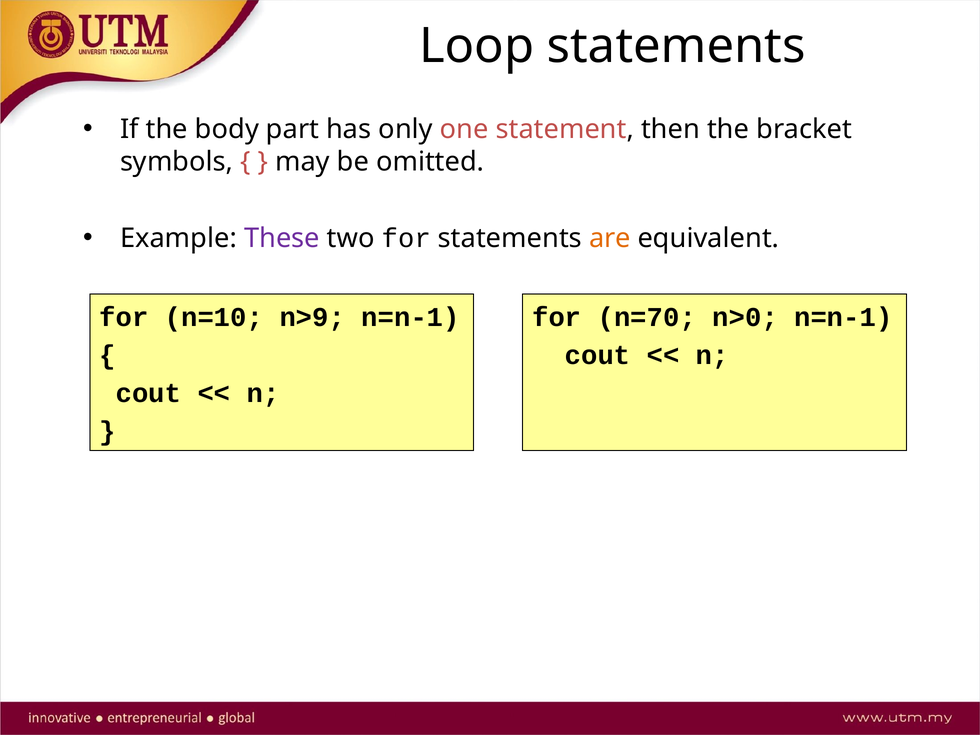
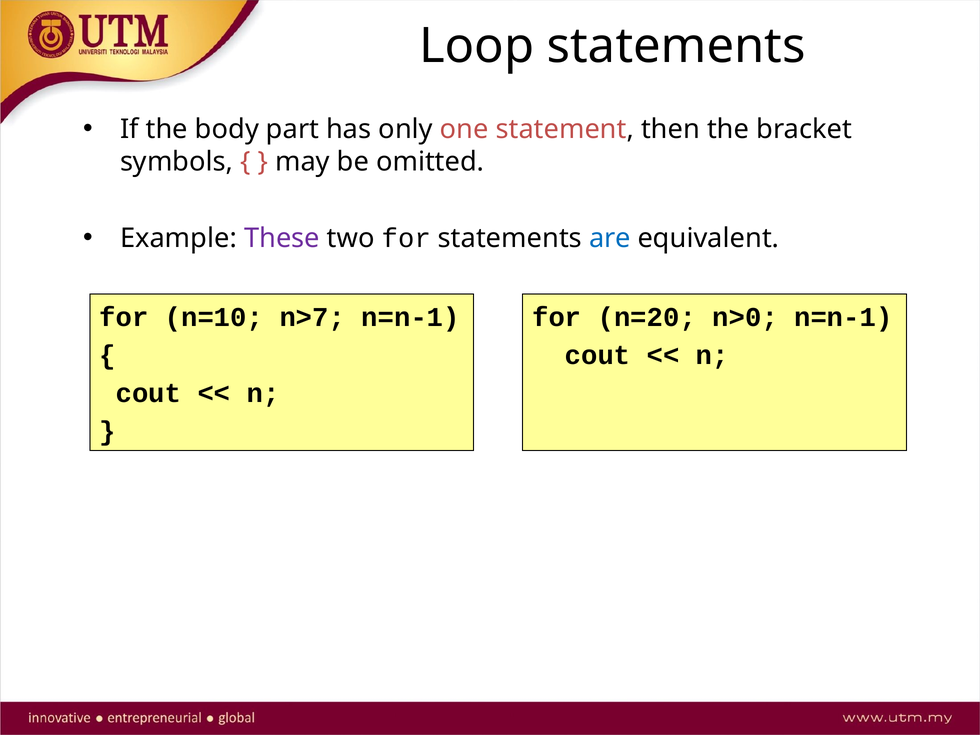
are colour: orange -> blue (610, 238)
n>9: n>9 -> n>7 (312, 317)
n=70: n=70 -> n=20 (647, 317)
